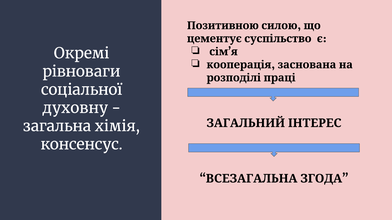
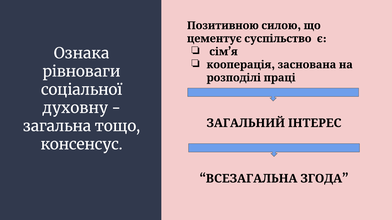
Окремі: Окремі -> Ознака (82, 53)
хімія: хімія -> тощо (117, 126)
